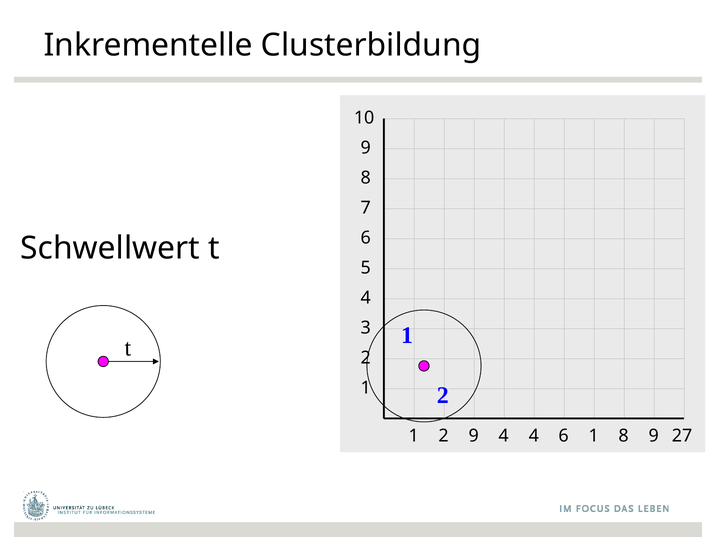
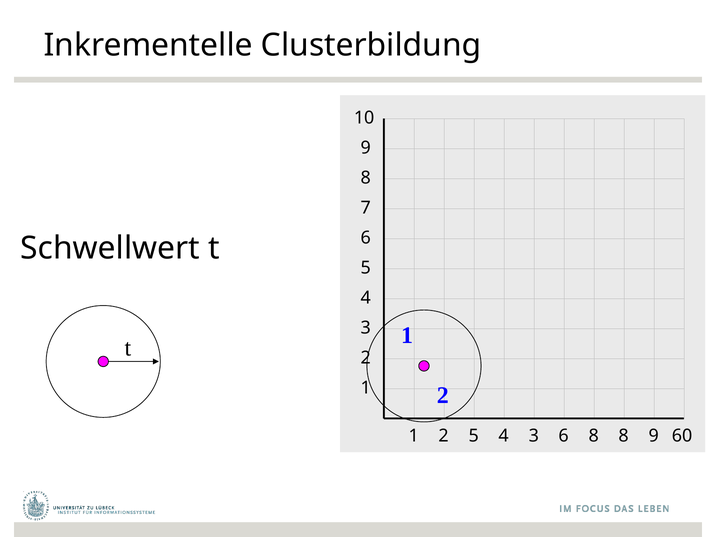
2 9: 9 -> 5 (474, 436)
4 4: 4 -> 3 (534, 436)
6 1: 1 -> 8 (594, 436)
27: 27 -> 60 (682, 436)
